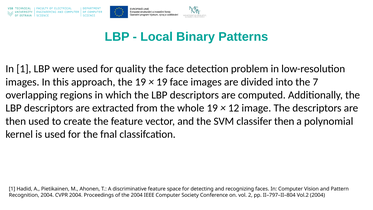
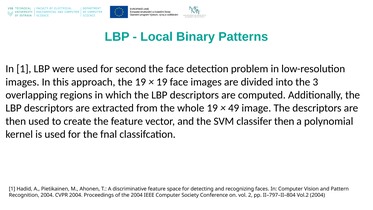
quality: quality -> second (131, 69)
7: 7 -> 3 (315, 82)
12: 12 -> 49 (234, 108)
